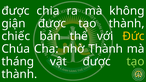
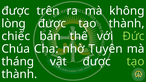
chia: chia -> trên (48, 11)
giận: giận -> lòng (14, 24)
Đức colour: yellow -> light green (133, 36)
nhờ Thành: Thành -> Tuyên (106, 49)
